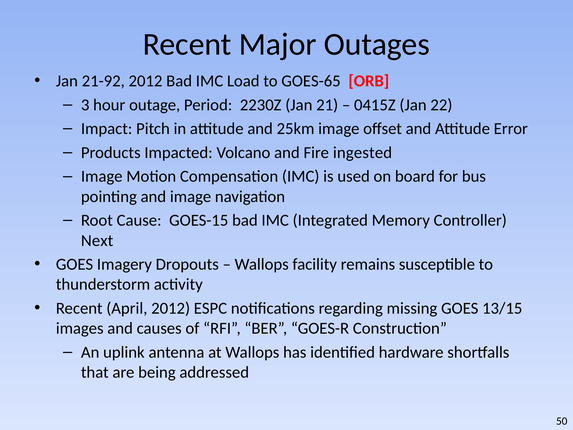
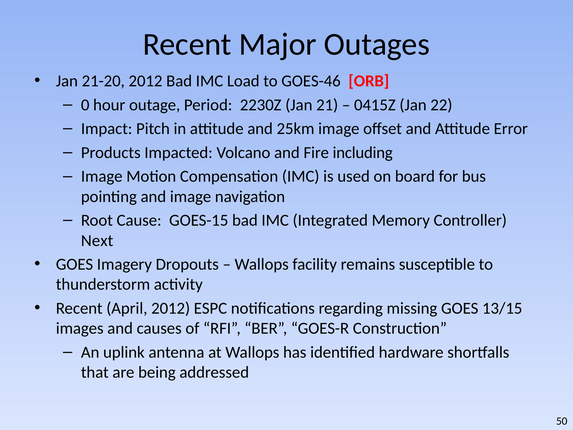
21-92: 21-92 -> 21-20 (103, 81)
GOES-65: GOES-65 -> GOES-46 (311, 81)
3: 3 -> 0 (85, 105)
ingested: ingested -> including (363, 153)
